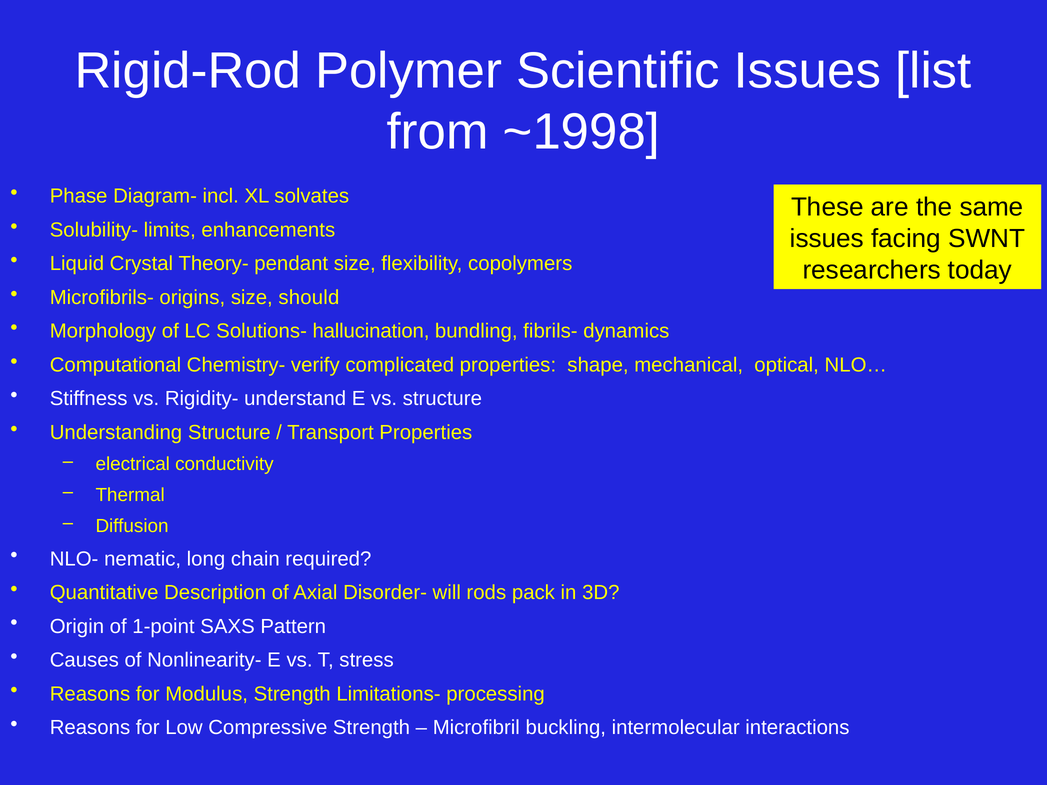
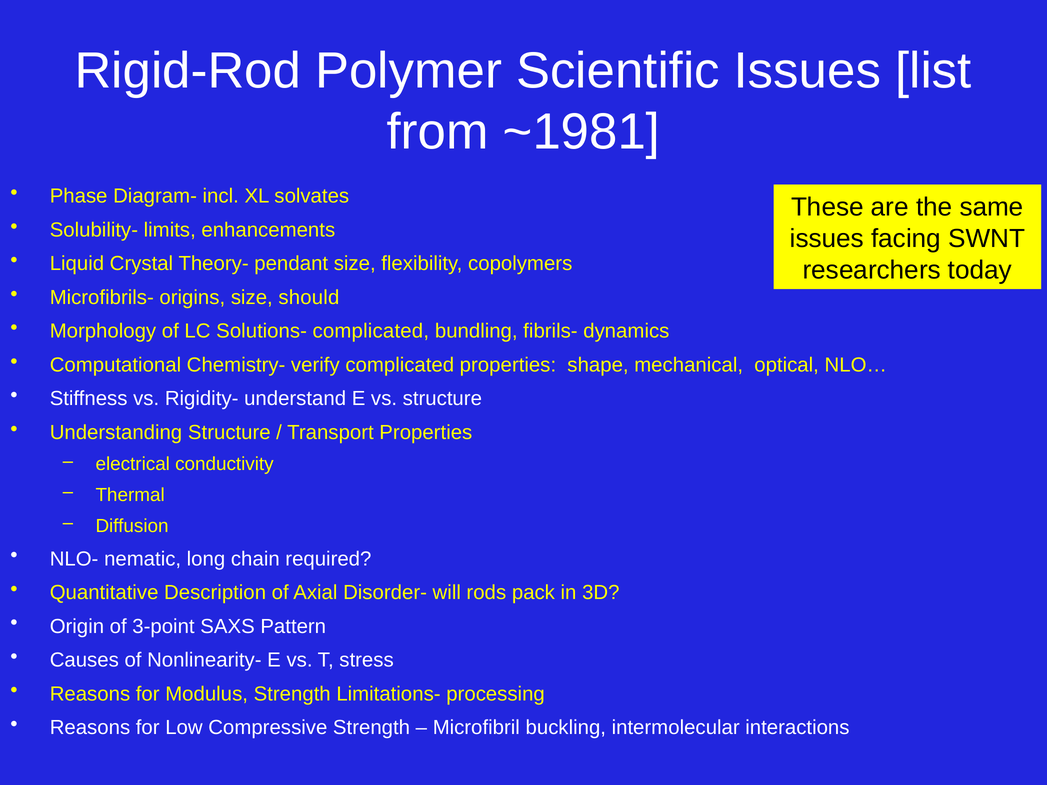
~1998: ~1998 -> ~1981 (581, 132)
Solutions- hallucination: hallucination -> complicated (371, 331)
1-point: 1-point -> 3-point (163, 627)
